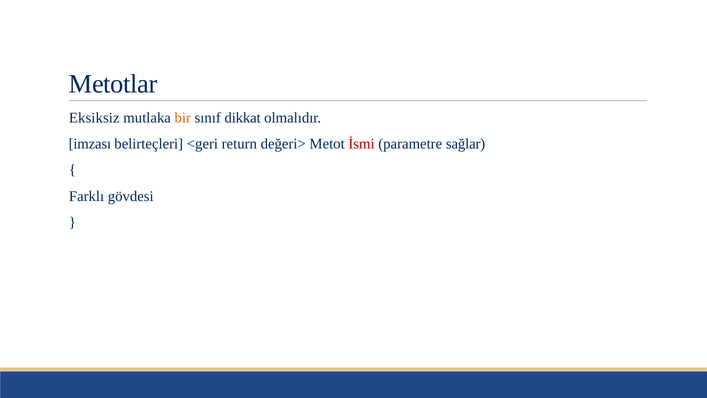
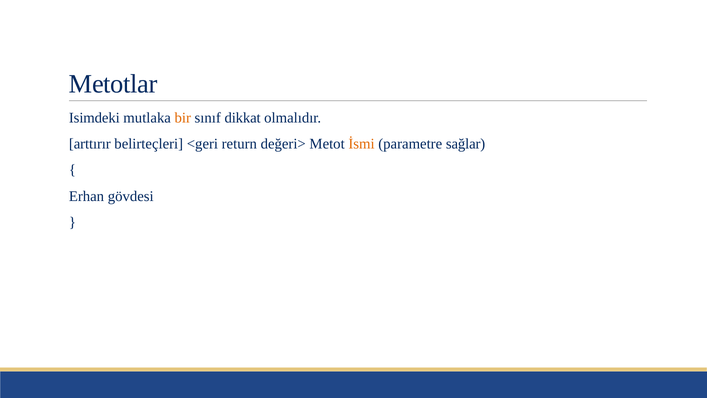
Eksiksiz: Eksiksiz -> Isimdeki (94, 118)
imzası: imzası -> arttırır (90, 144)
İsmi colour: red -> orange (362, 144)
Farklı: Farklı -> Erhan (87, 196)
